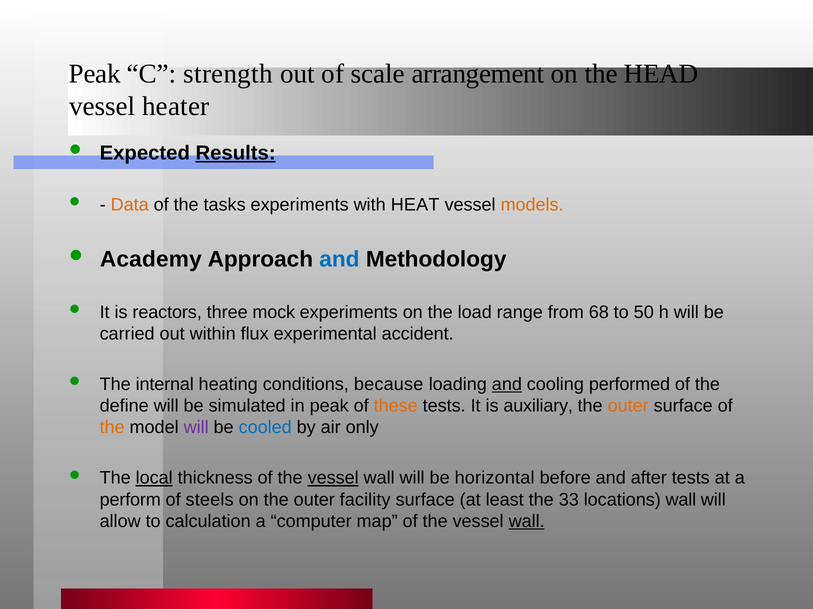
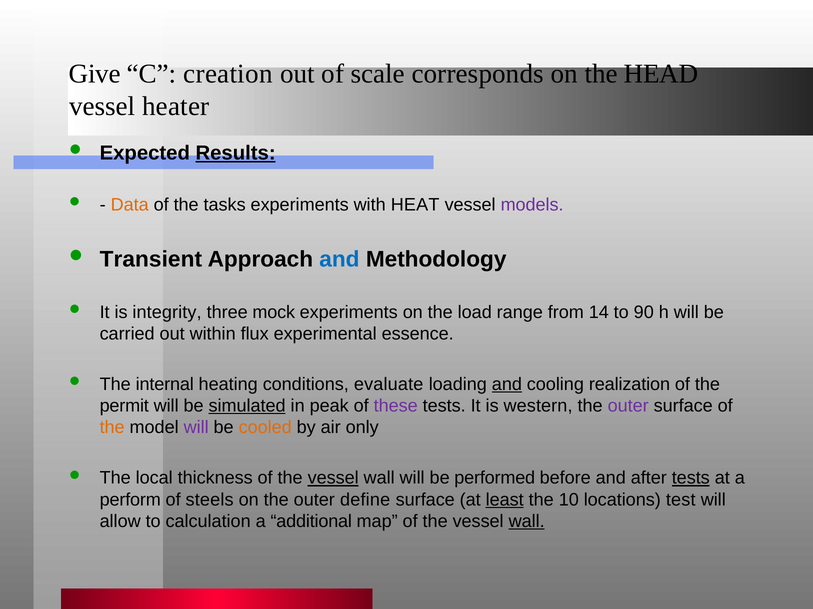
Peak: Peak -> Give (95, 74)
strength: strength -> creation (228, 74)
arrangement: arrangement -> corresponds (478, 74)
models colour: orange -> purple (532, 205)
Academy: Academy -> Transient (151, 259)
reactors: reactors -> integrity (167, 312)
68: 68 -> 14 (599, 312)
50: 50 -> 90 (644, 312)
accident: accident -> essence (418, 334)
because: because -> evaluate (389, 385)
performed: performed -> realization (629, 385)
define: define -> permit (124, 406)
simulated underline: none -> present (247, 406)
these colour: orange -> purple (396, 406)
auxiliary: auxiliary -> western (538, 406)
outer colour: orange -> purple (628, 406)
cooled colour: blue -> orange (265, 428)
local underline: present -> none (154, 479)
horizontal: horizontal -> performed (495, 479)
tests underline: none -> present (691, 479)
facility: facility -> define (365, 500)
least underline: none -> present (505, 500)
33: 33 -> 10 (569, 500)
locations wall: wall -> test (681, 500)
computer: computer -> additional (311, 522)
